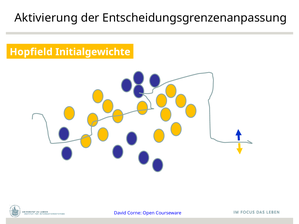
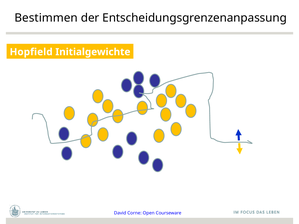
Aktivierung: Aktivierung -> Bestimmen (46, 18)
